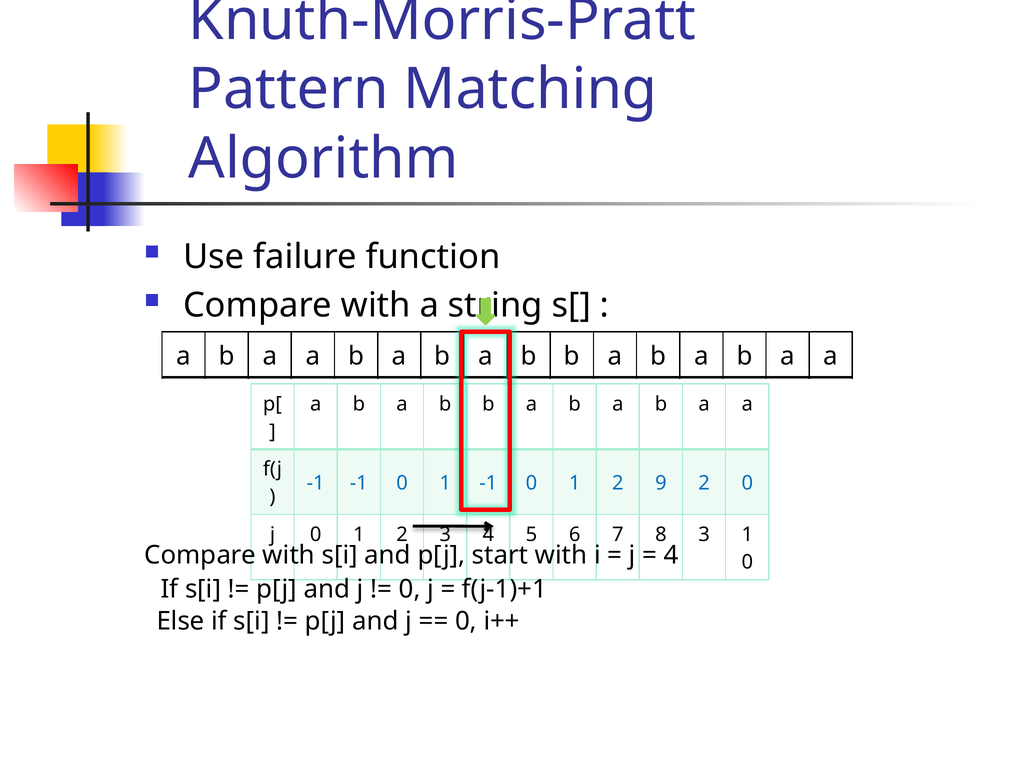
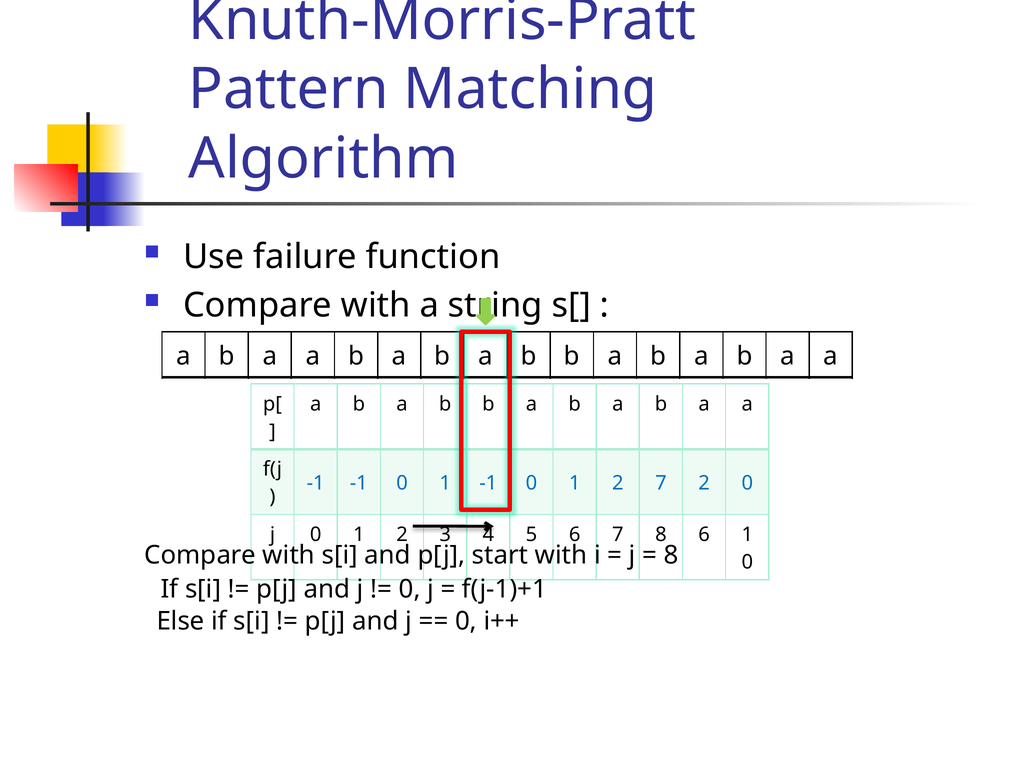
2 9: 9 -> 7 (661, 483)
8 3: 3 -> 6 (704, 535)
4: 4 -> 8 (671, 555)
